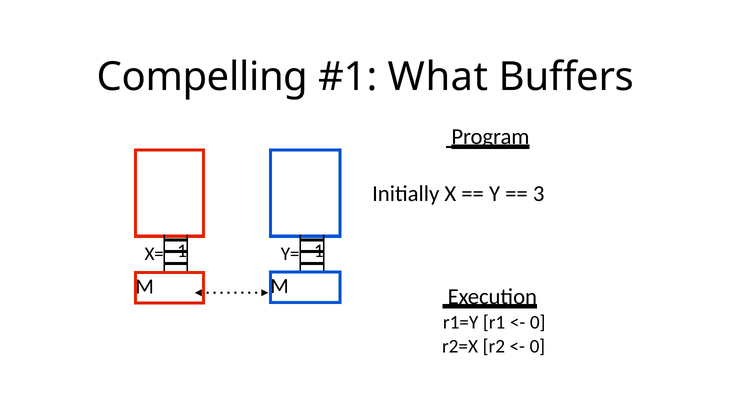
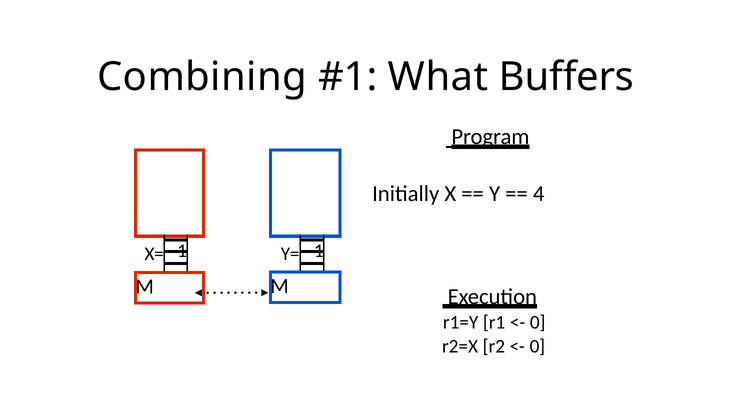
Compelling: Compelling -> Combining (202, 77)
3: 3 -> 4 (539, 194)
